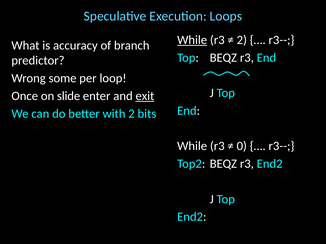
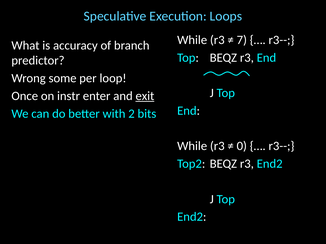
While underline: present -> none (192, 40)
2: 2 -> 7 (242, 40)
slide: slide -> instr (69, 96)
